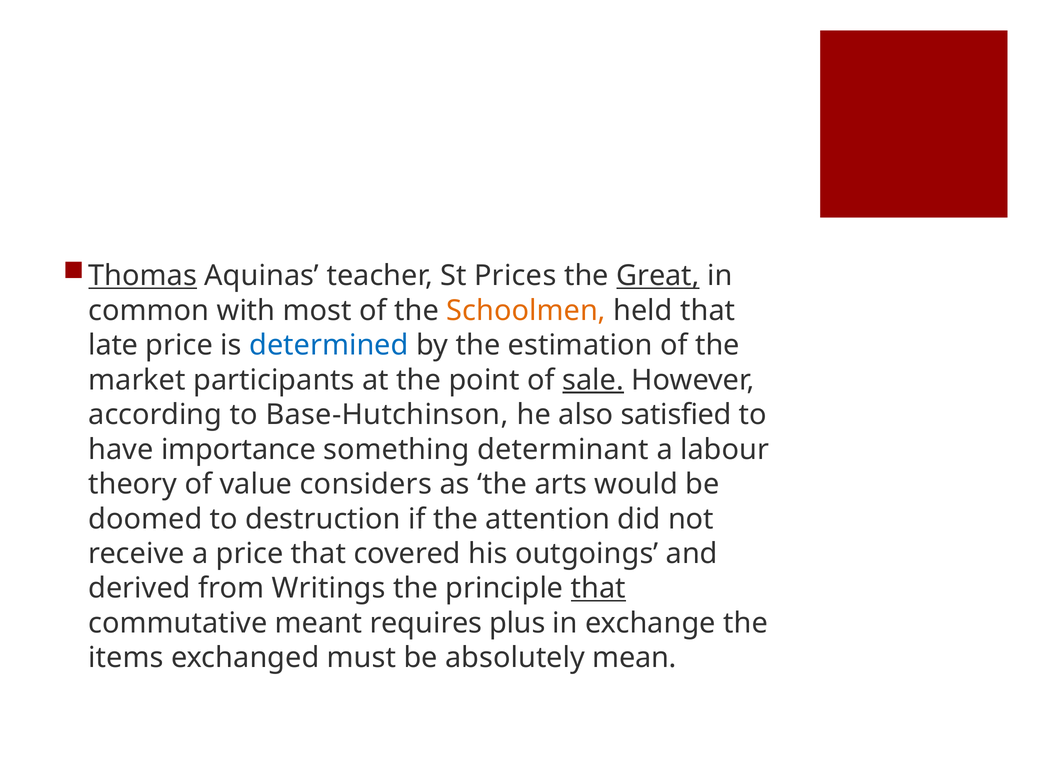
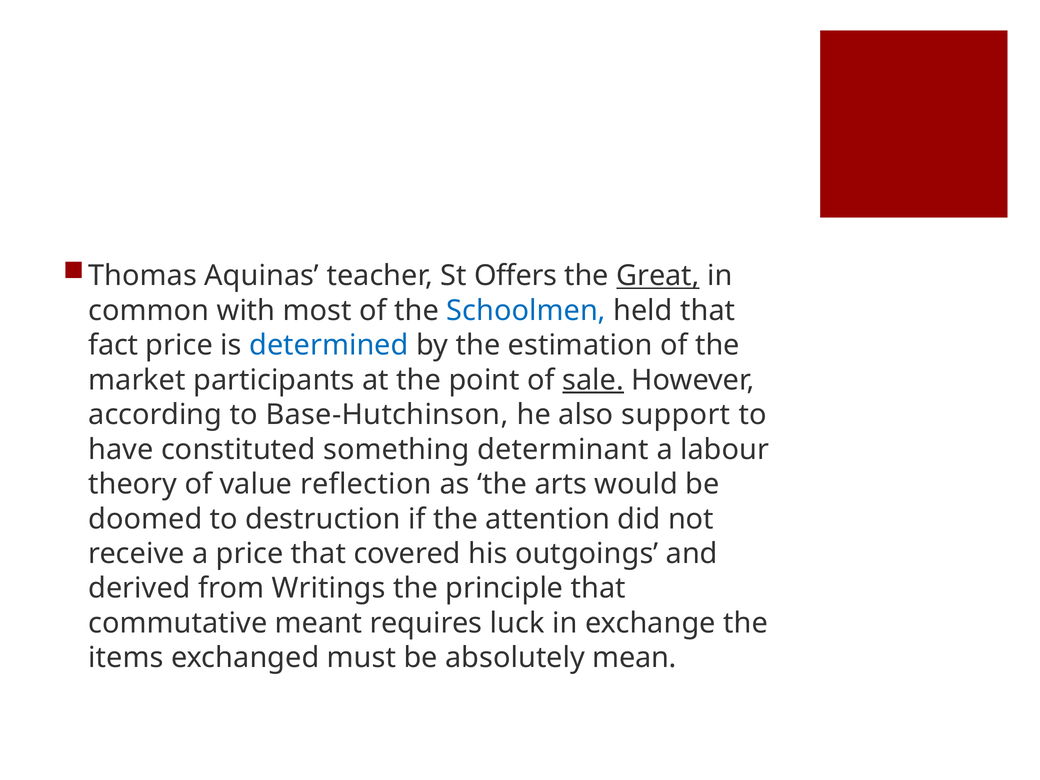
Thomas underline: present -> none (143, 276)
Prices: Prices -> Offers (516, 276)
Schoolmen colour: orange -> blue (526, 311)
late: late -> fact (113, 345)
satisfied: satisfied -> support (676, 415)
importance: importance -> constituted (238, 450)
considers: considers -> reflection (366, 484)
that underline: present -> none (598, 588)
plus: plus -> luck (517, 623)
